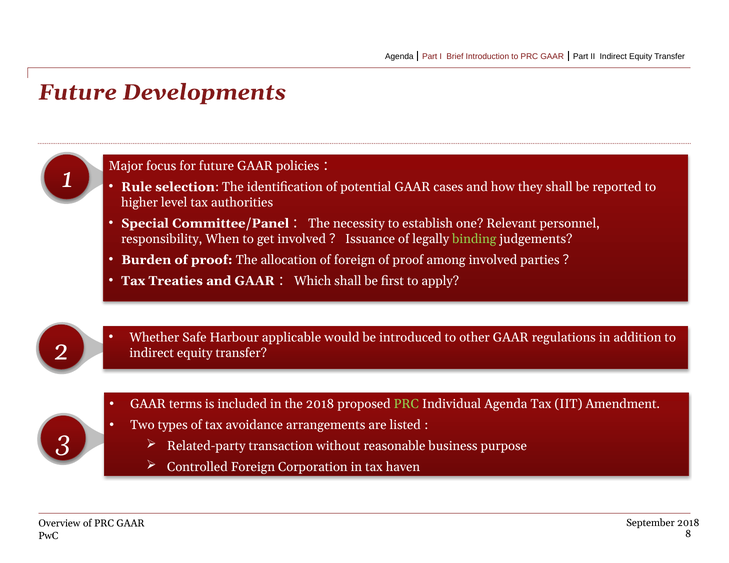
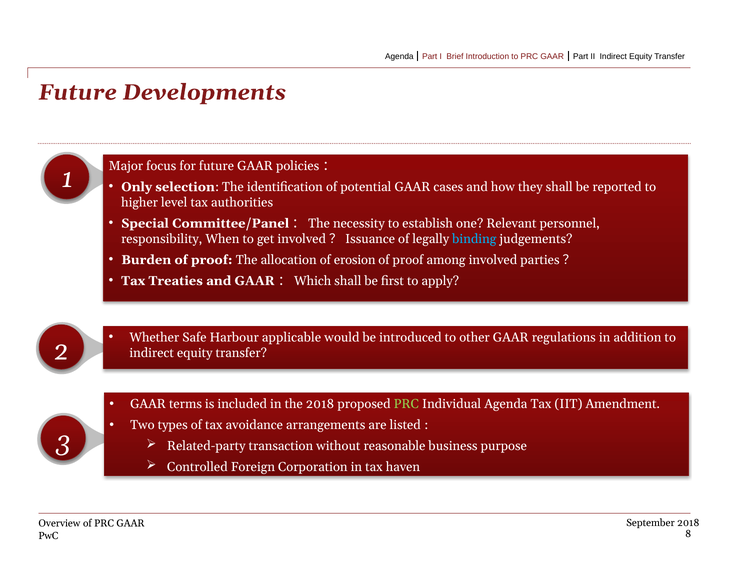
Rule: Rule -> Only (137, 187)
binding colour: light green -> light blue (474, 239)
of foreign: foreign -> erosion (355, 260)
